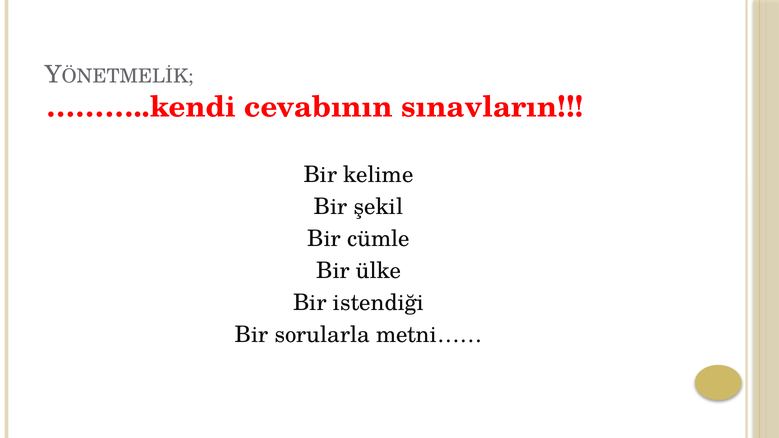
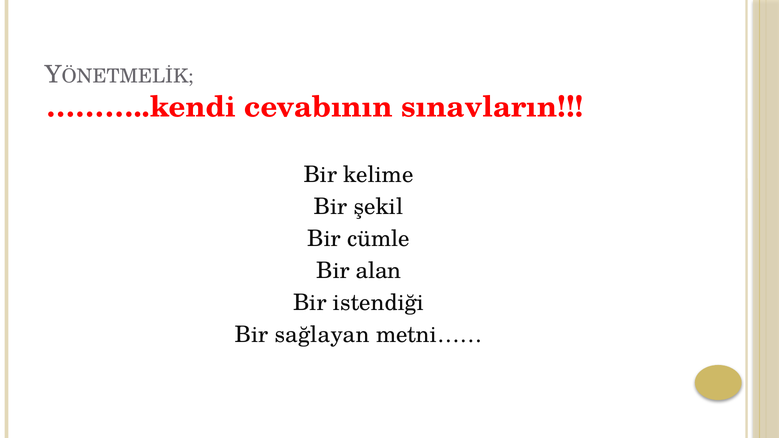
ülke: ülke -> alan (379, 271)
sorularla: sorularla -> sağlayan (322, 335)
